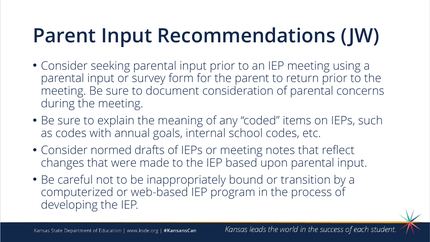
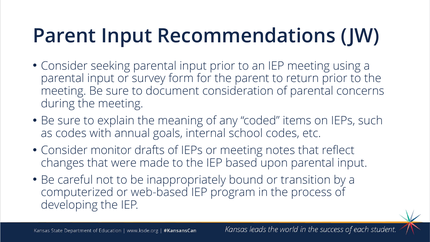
normed: normed -> monitor (111, 150)
